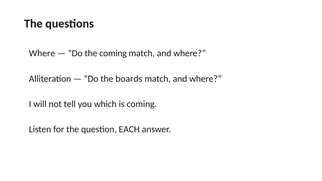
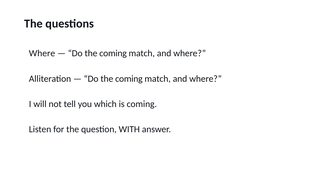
boards: boards -> coming (129, 79)
EACH: EACH -> WITH (129, 129)
